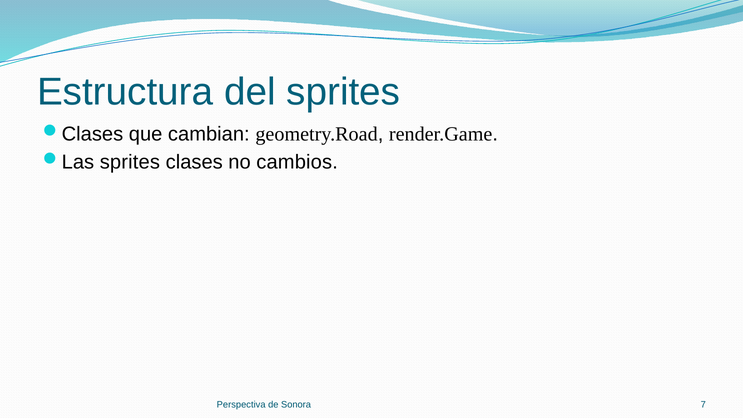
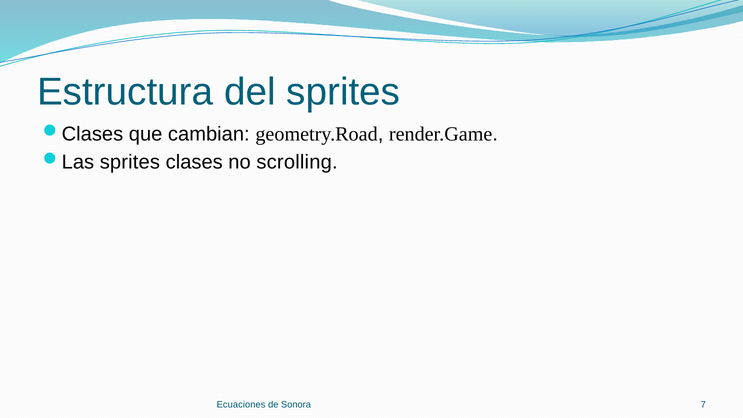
cambios: cambios -> scrolling (297, 162)
Perspectiva: Perspectiva -> Ecuaciones (241, 405)
